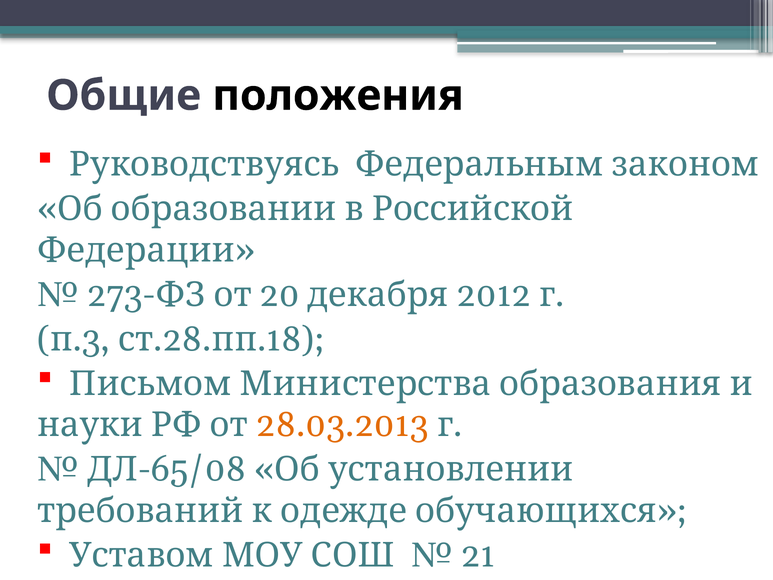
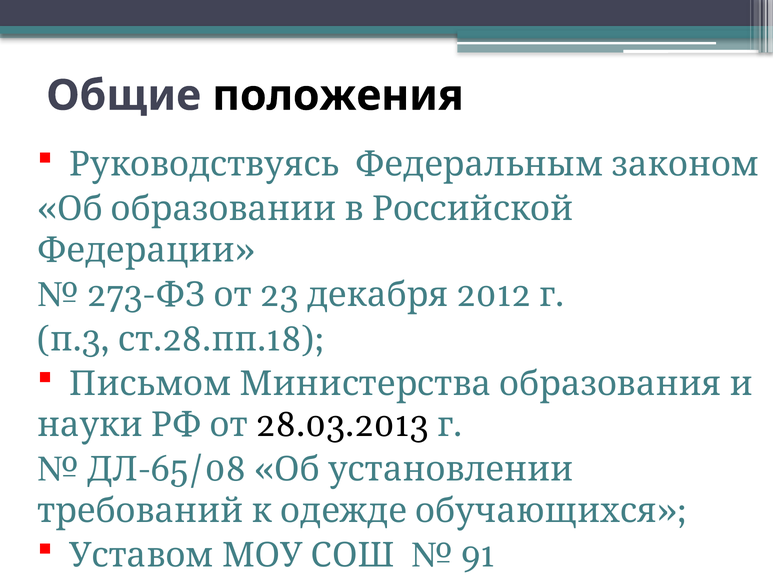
20: 20 -> 23 (279, 295)
28.03.2013 colour: orange -> black (342, 425)
21: 21 -> 91 (478, 555)
